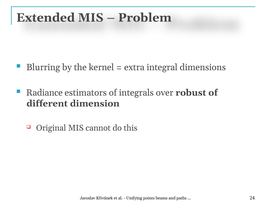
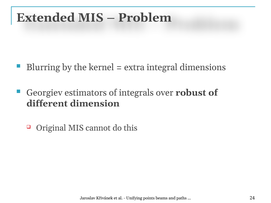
Radiance: Radiance -> Georgiev (44, 93)
